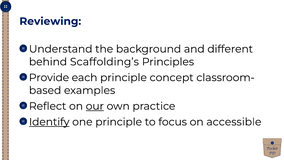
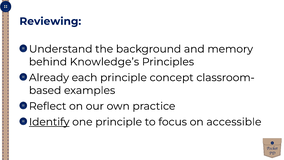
different: different -> memory (230, 49)
Scaffolding’s: Scaffolding’s -> Knowledge’s (104, 62)
Provide: Provide -> Already (49, 77)
our underline: present -> none (95, 106)
